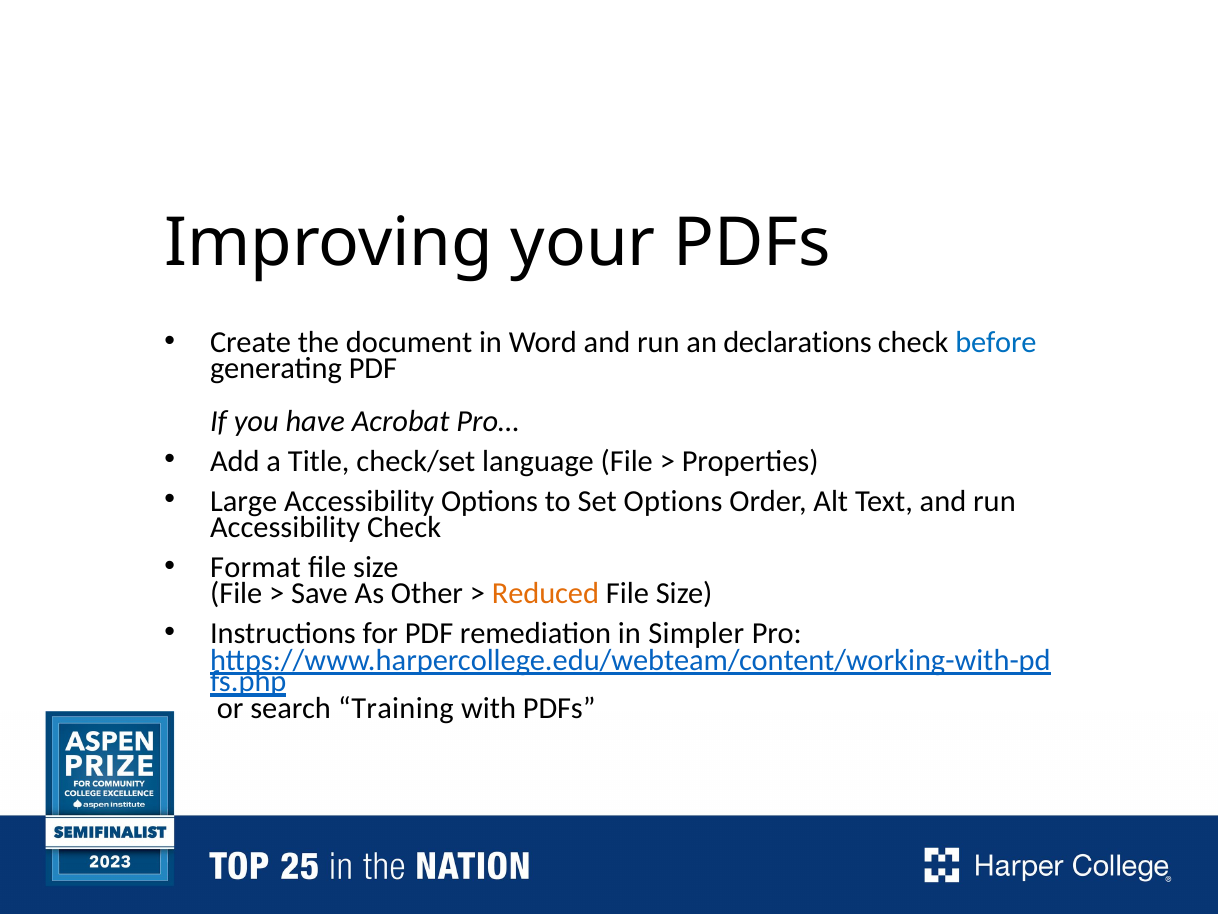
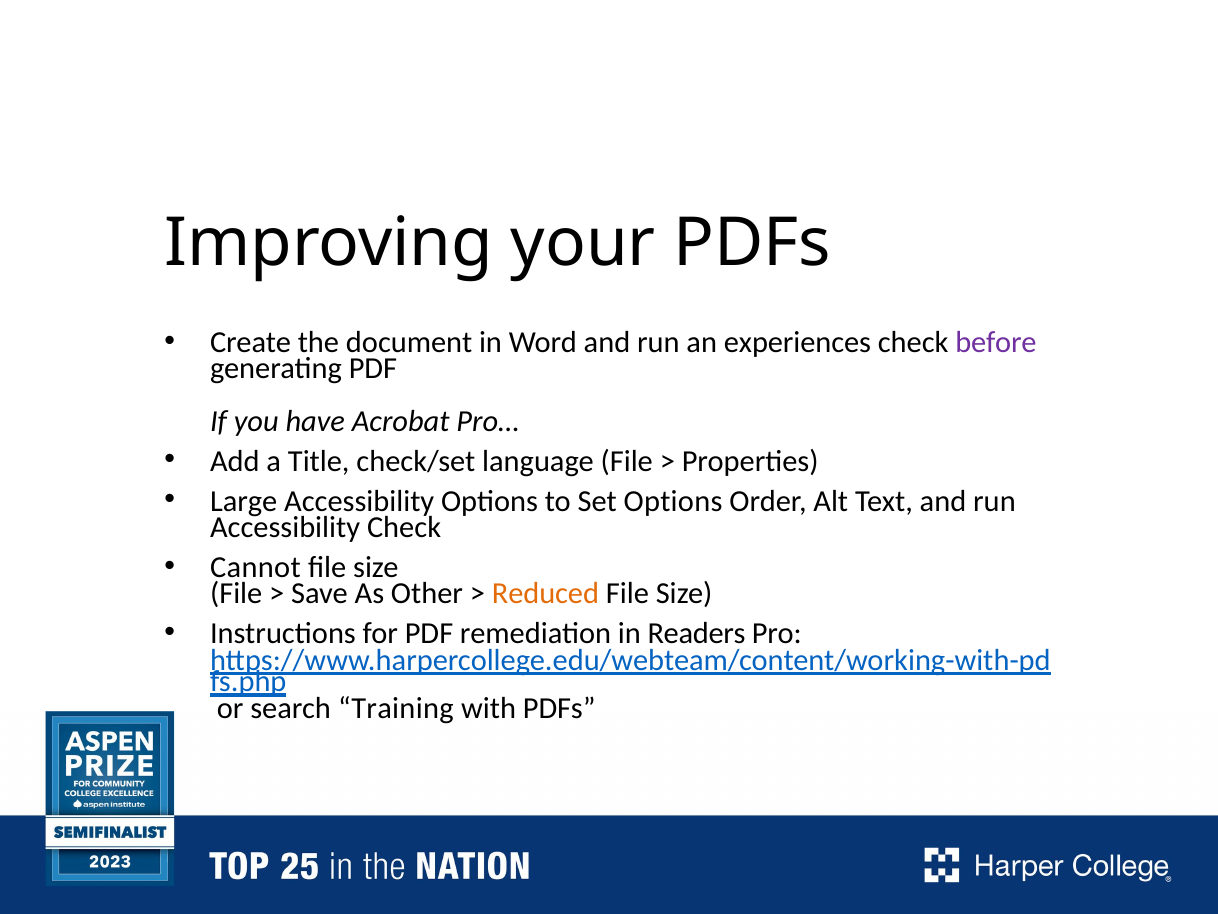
declarations: declarations -> experiences (797, 342)
before colour: blue -> purple (996, 342)
Format: Format -> Cannot (255, 567)
Simpler: Simpler -> Readers (697, 633)
